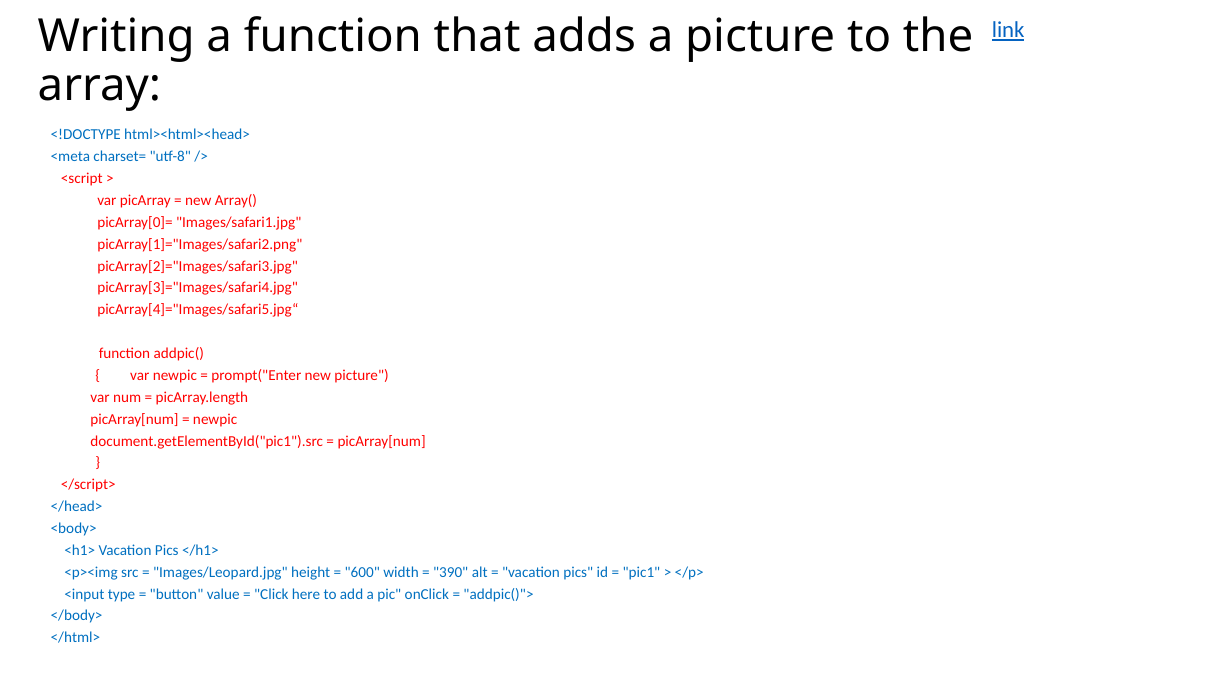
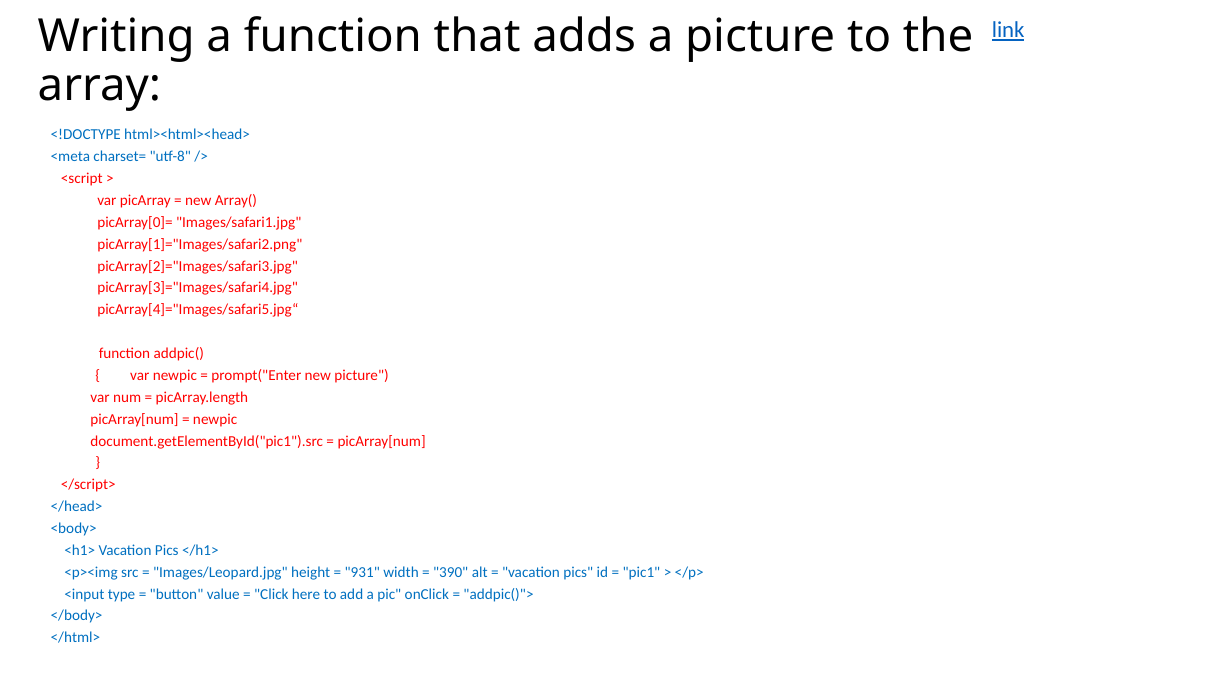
600: 600 -> 931 (362, 573)
